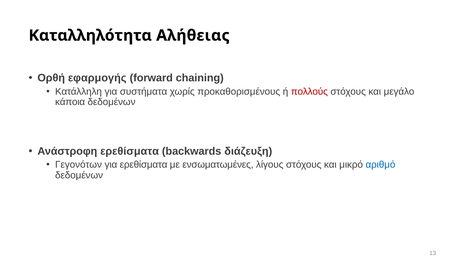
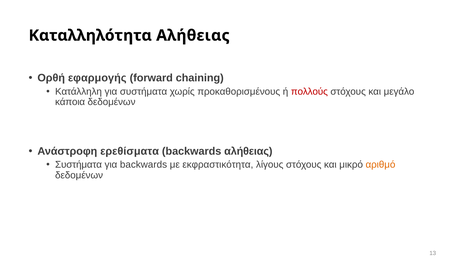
backwards διάζευξη: διάζευξη -> αλήθειας (248, 151)
Γεγονότων: Γεγονότων -> Συστήματα (79, 165)
για ερεθίσματα: ερεθίσματα -> backwards (144, 165)
ενσωματωμένες: ενσωματωμένες -> εκφραστικότητα (218, 165)
αριθμό colour: blue -> orange (380, 165)
